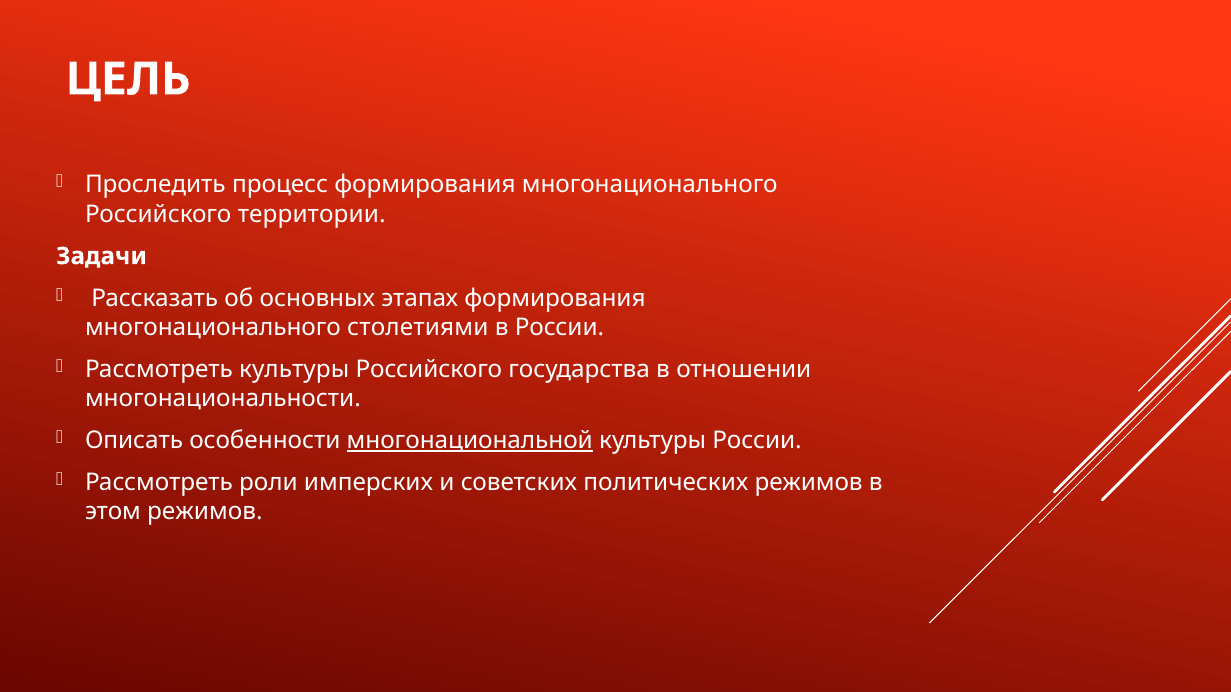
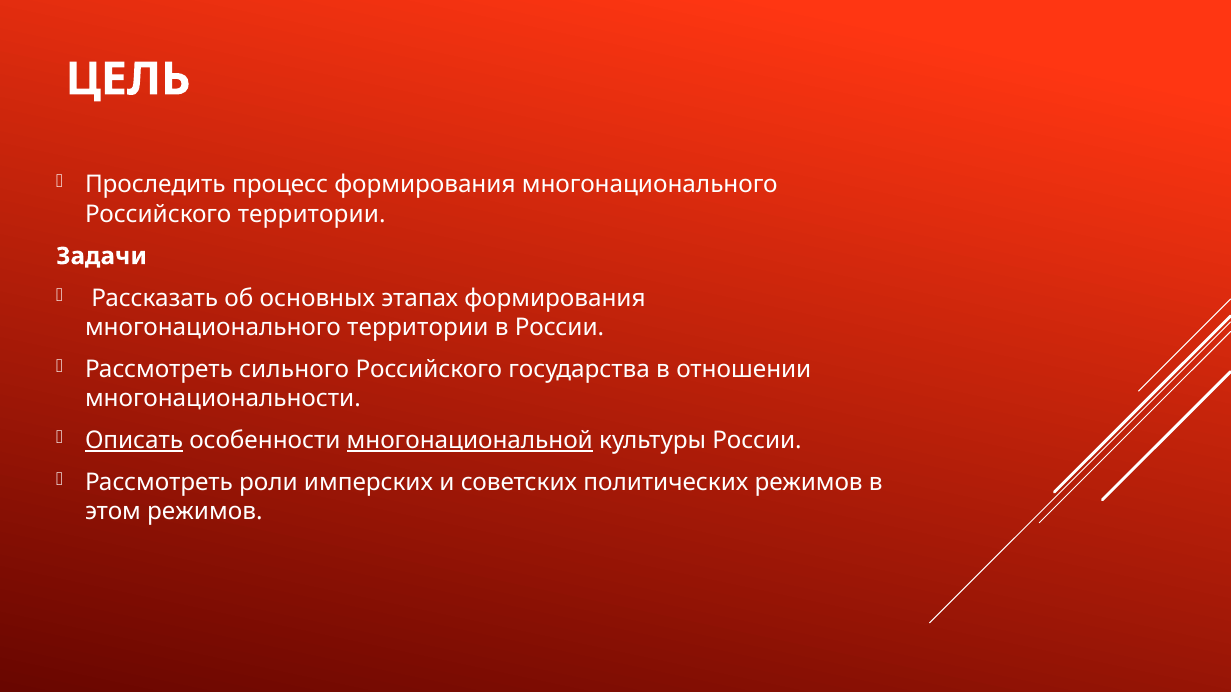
многонационального столетиями: столетиями -> территории (418, 328)
Рассмотреть культуры: культуры -> сильного (294, 370)
Описать underline: none -> present (134, 441)
